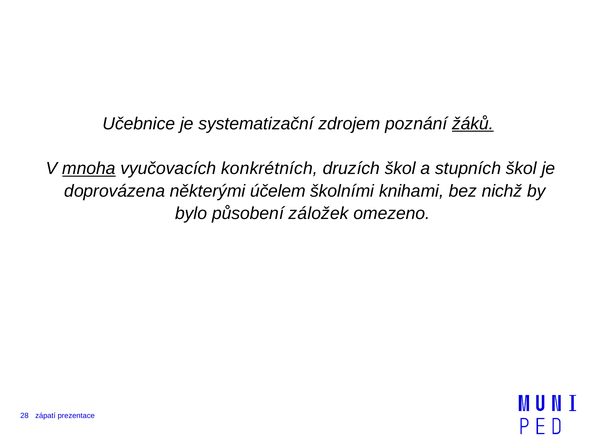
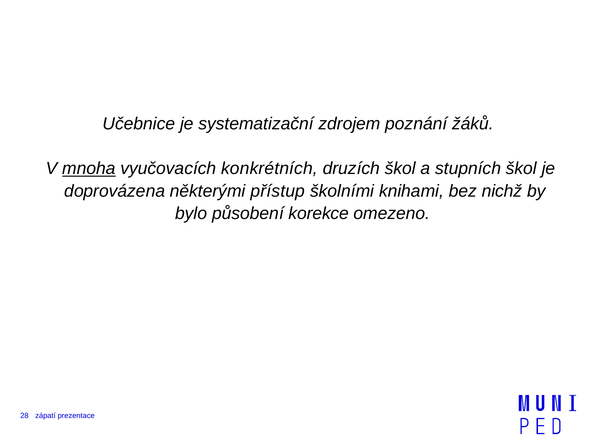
žáků underline: present -> none (473, 124)
účelem: účelem -> přístup (278, 191)
záložek: záložek -> korekce (319, 214)
